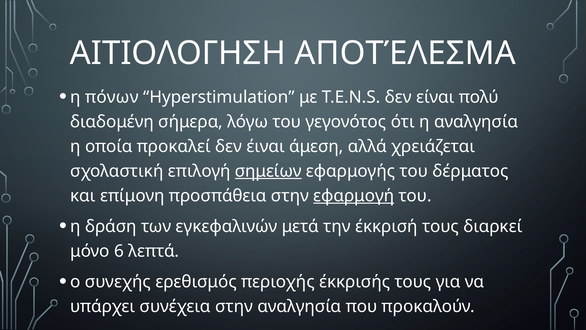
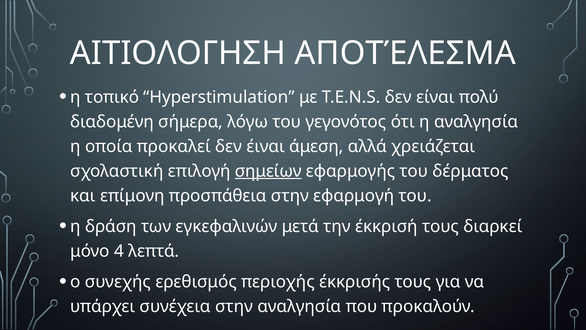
πόνων: πόνων -> τοπικό (112, 97)
εφαρμογή underline: present -> none (354, 195)
6: 6 -> 4 (119, 251)
